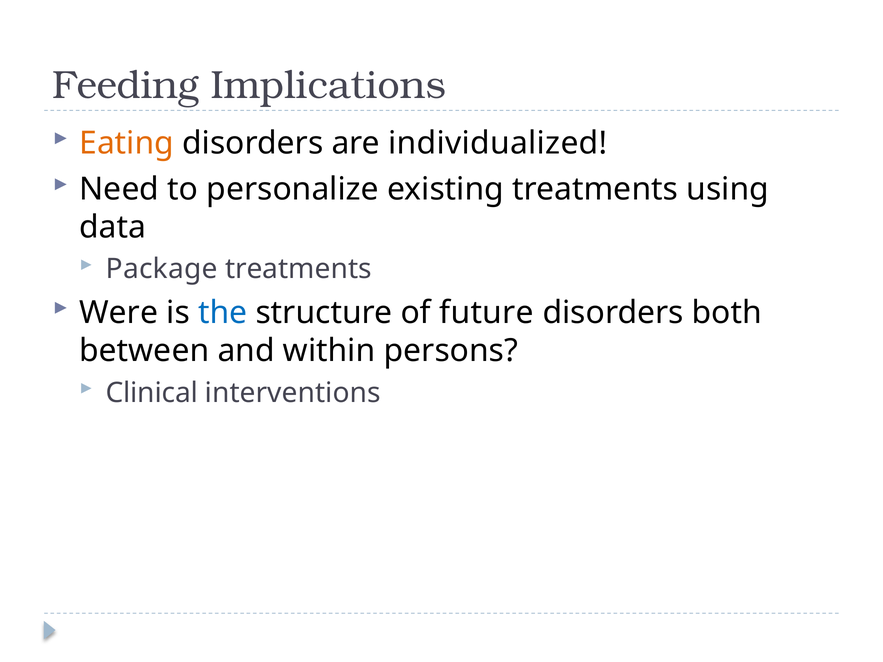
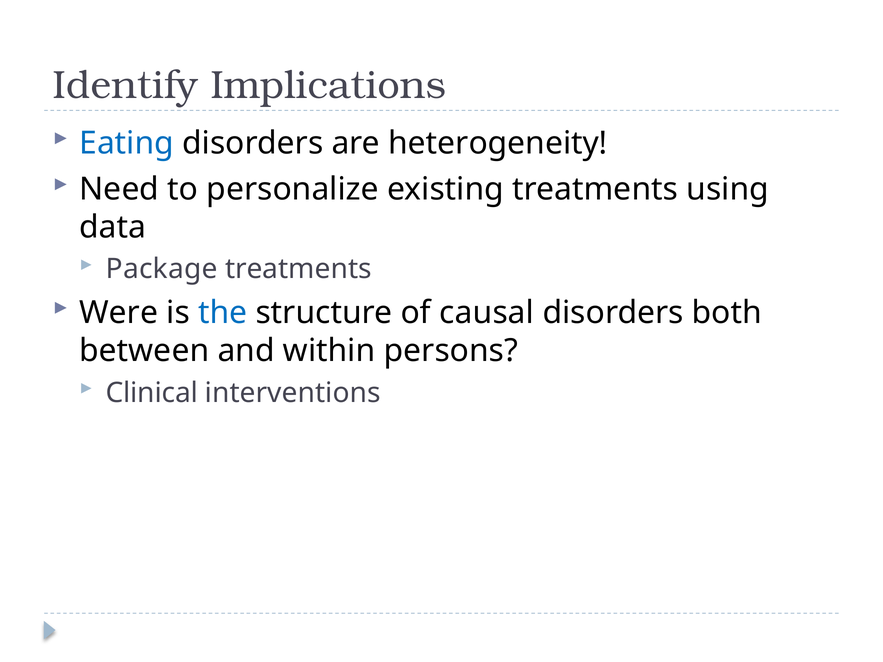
Feeding: Feeding -> Identify (125, 85)
Eating colour: orange -> blue (127, 143)
individualized: individualized -> heterogeneity (498, 143)
future: future -> causal (487, 313)
